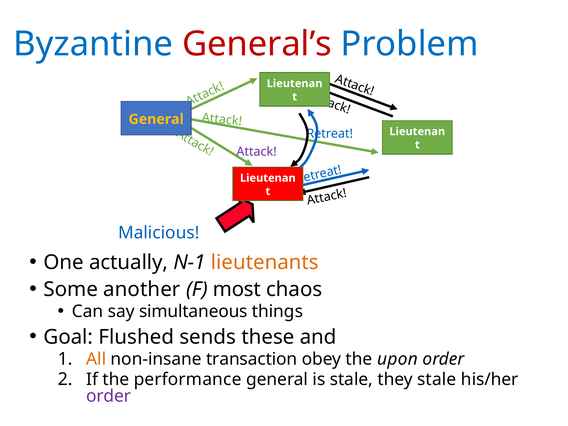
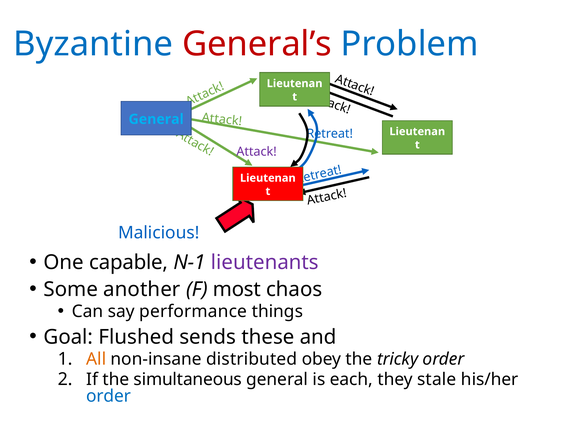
General colour: yellow -> light blue (156, 119)
actually: actually -> capable (129, 263)
lieutenants colour: orange -> purple (265, 263)
simultaneous: simultaneous -> performance (193, 312)
transaction: transaction -> distributed (252, 359)
upon: upon -> tricky (398, 359)
performance: performance -> simultaneous (188, 379)
is stale: stale -> each (351, 379)
order colour: purple -> blue (109, 396)
